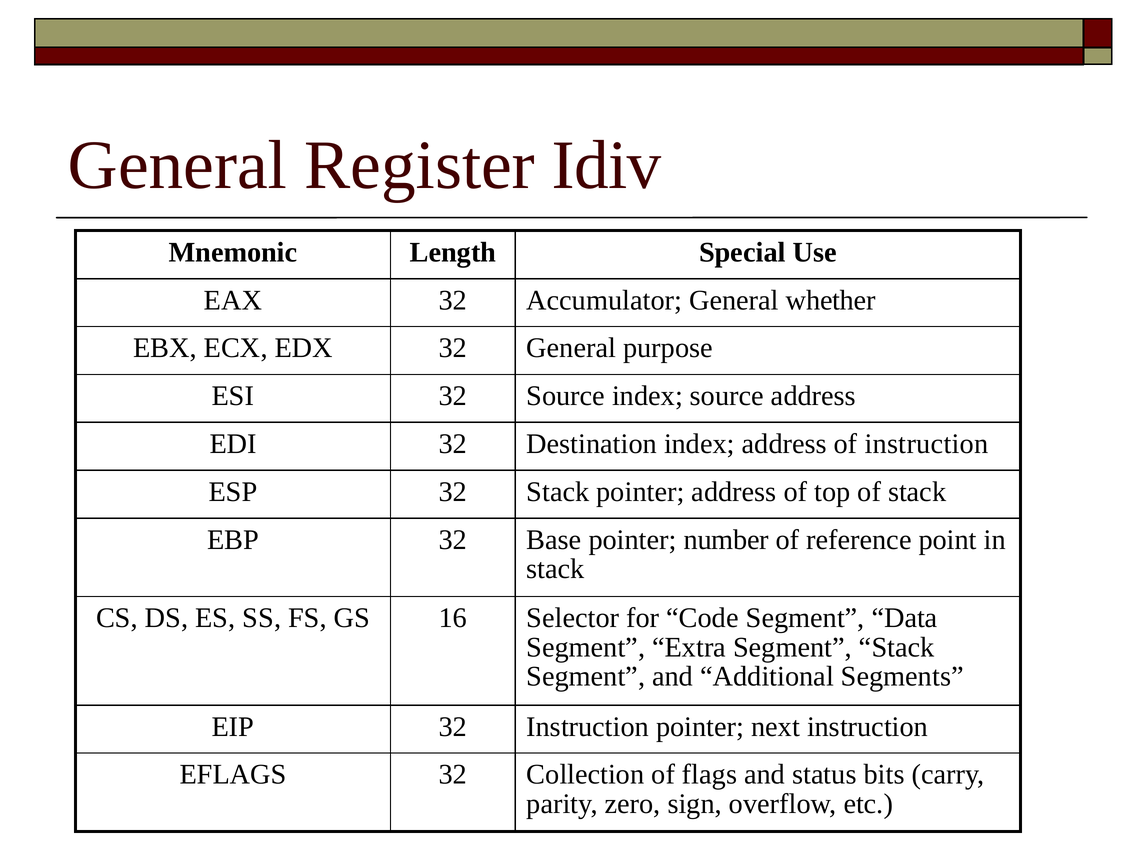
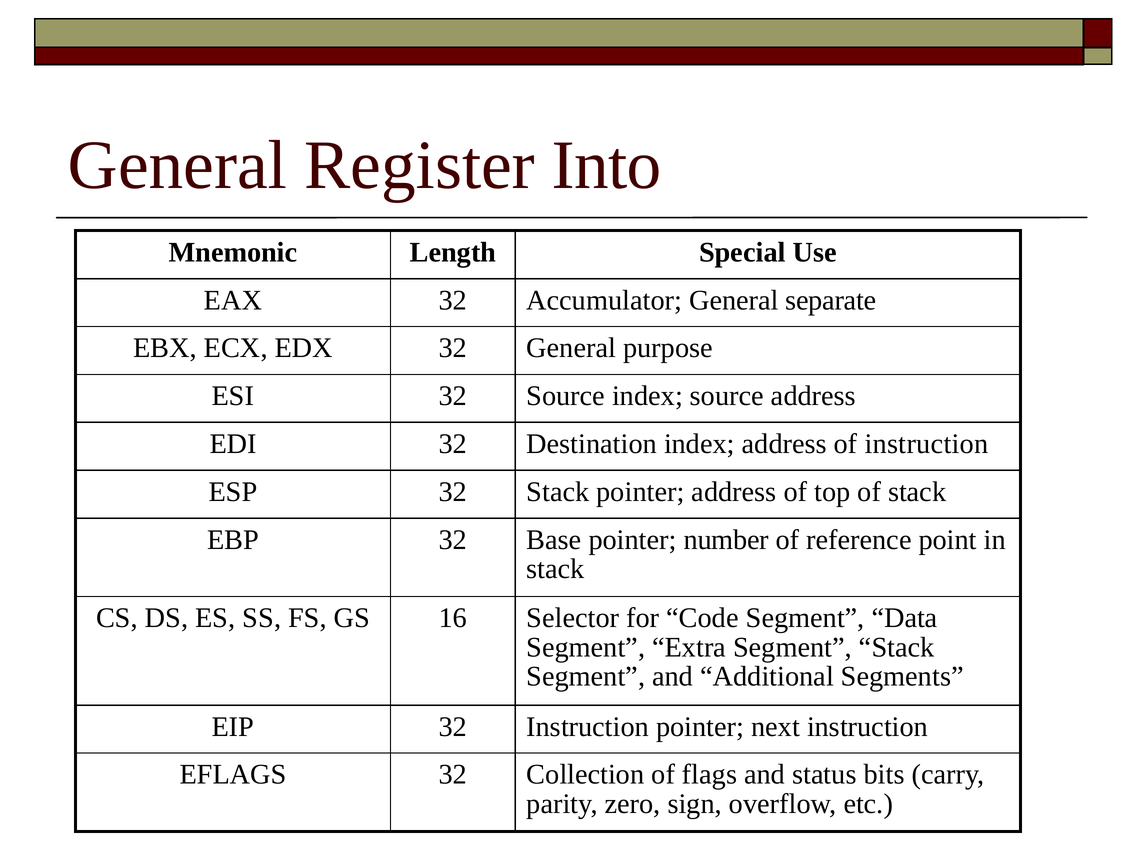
Idiv: Idiv -> Into (606, 165)
whether: whether -> separate (831, 300)
